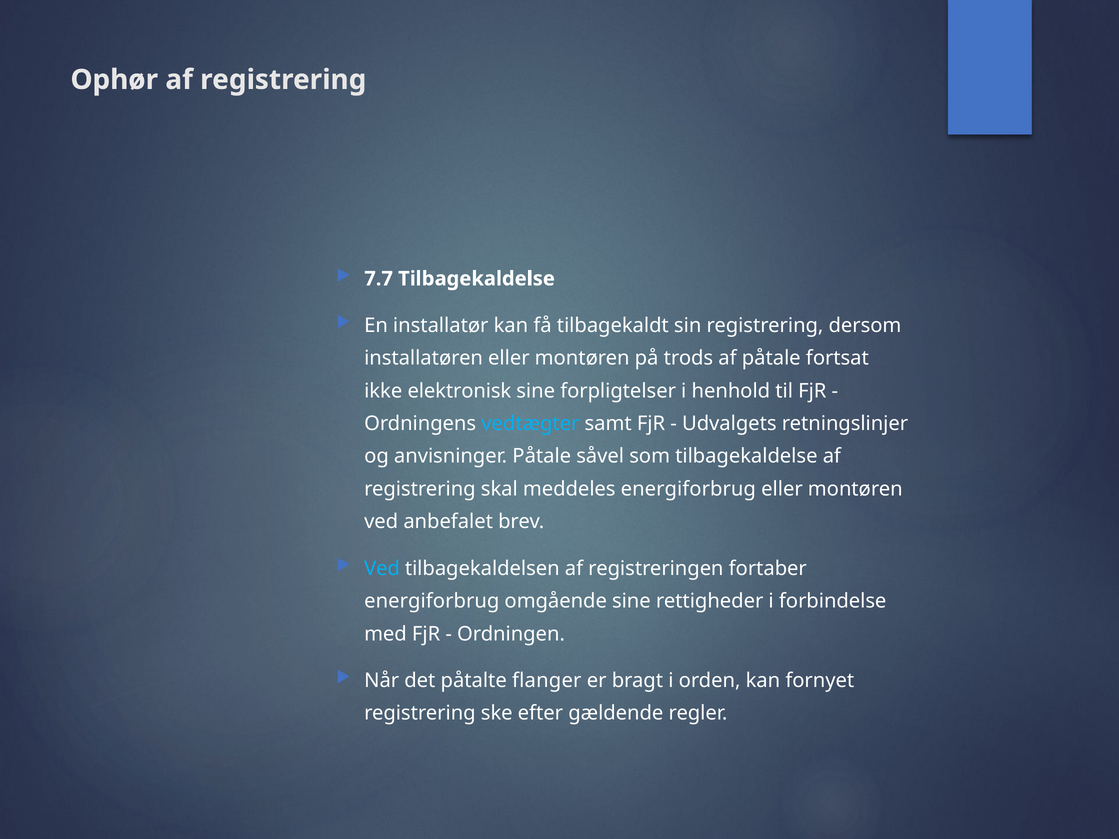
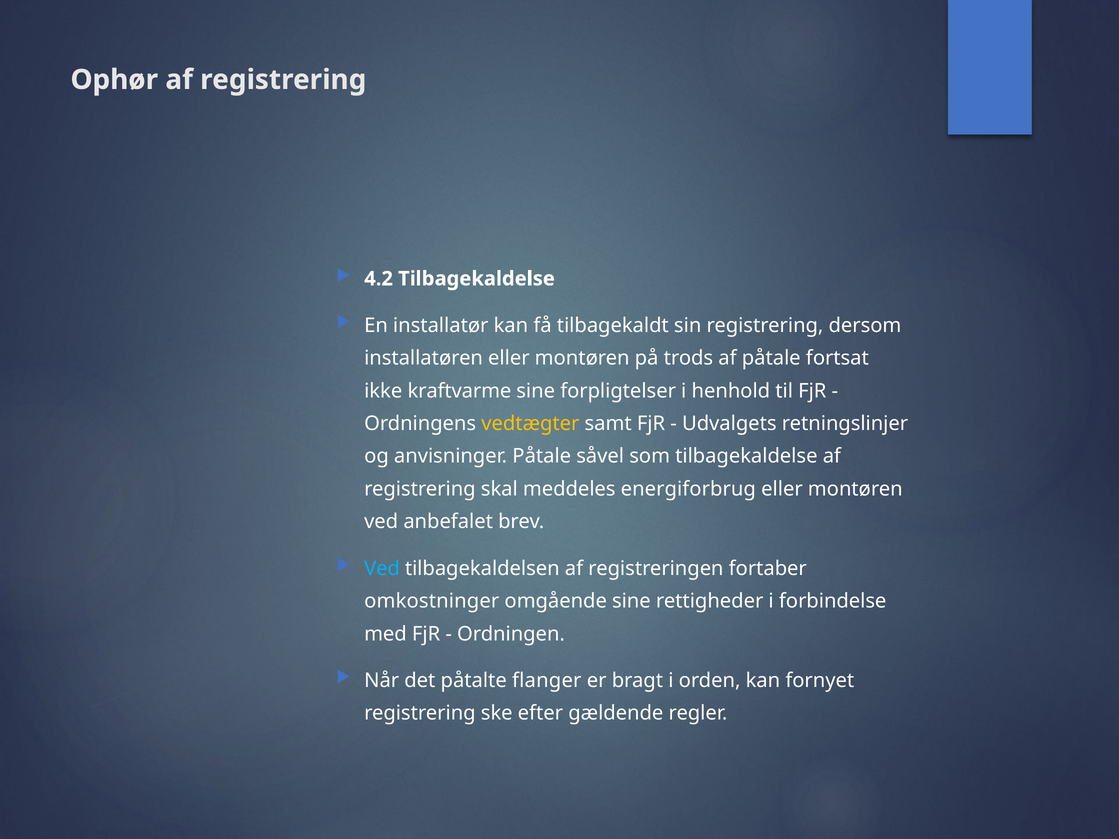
7.7: 7.7 -> 4.2 (379, 279)
elektronisk: elektronisk -> kraftvarme (459, 391)
vedtægter colour: light blue -> yellow (530, 424)
energiforbrug: energiforbrug -> omkostninger (432, 601)
